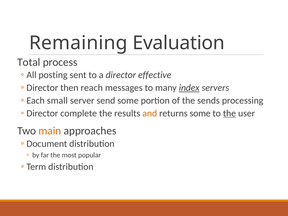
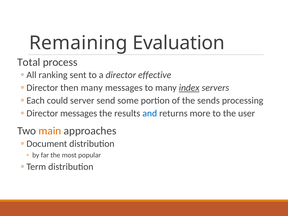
posting: posting -> ranking (53, 75)
then reach: reach -> many (92, 88)
small: small -> could (57, 101)
complete: complete -> messages (79, 113)
and colour: orange -> blue (150, 113)
returns some: some -> more (200, 113)
the underline: present -> none (229, 113)
